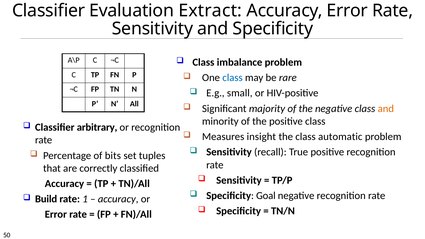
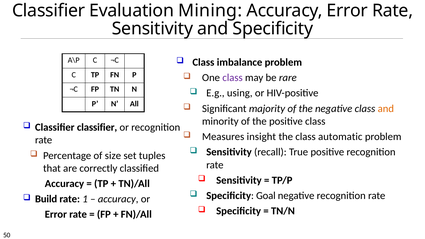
Extract: Extract -> Mining (210, 11)
class colour: blue -> purple (233, 78)
small: small -> using (240, 93)
Classifier arbitrary: arbitrary -> classifier (97, 127)
bits: bits -> size (113, 156)
